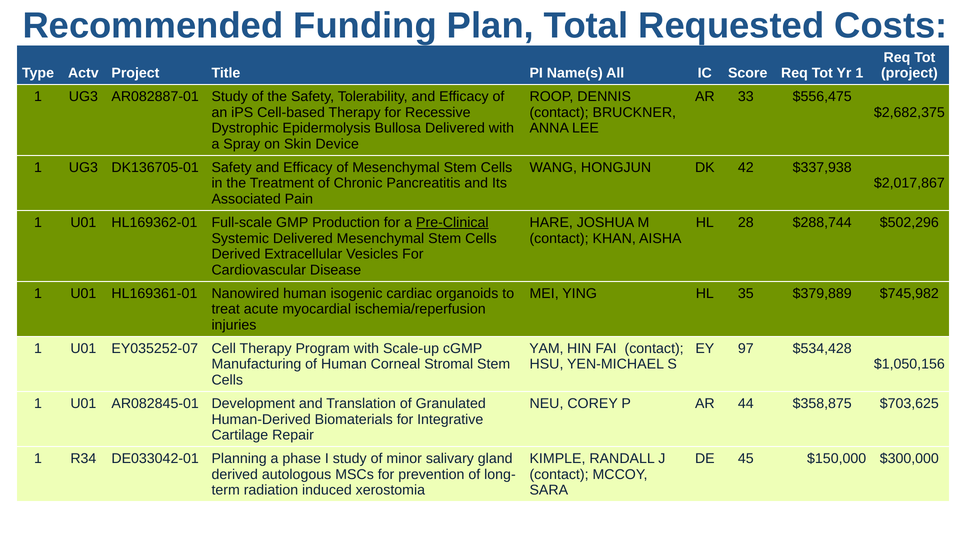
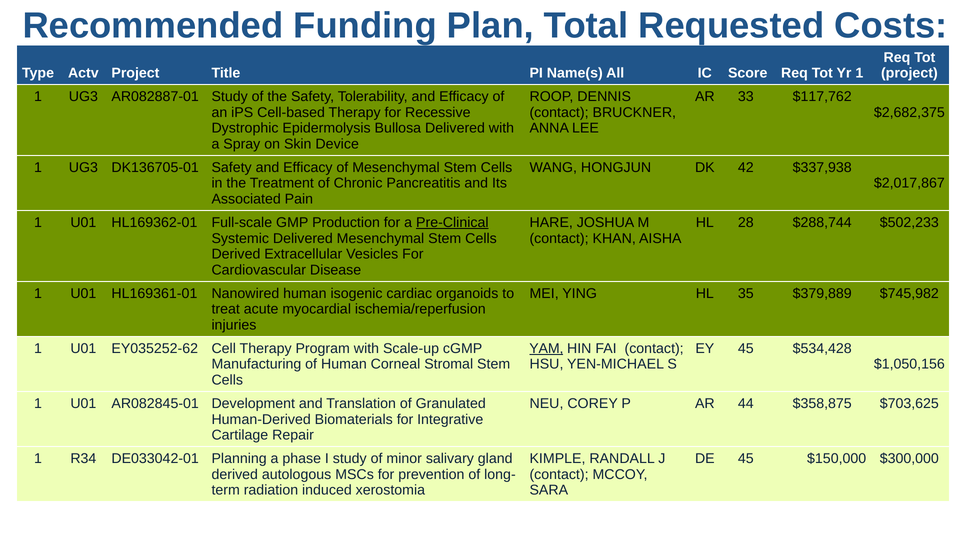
$556,475: $556,475 -> $117,762 (822, 97)
$502,296: $502,296 -> $502,233 (909, 223)
EY035252-07: EY035252-07 -> EY035252-62 (155, 349)
YAM underline: none -> present (546, 349)
EY 97: 97 -> 45 (746, 349)
